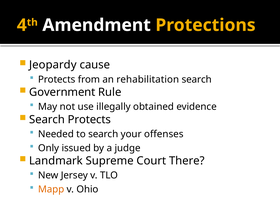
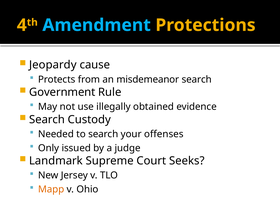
Amendment colour: white -> light blue (97, 25)
rehabilitation: rehabilitation -> misdemeanor (148, 79)
Search Protects: Protects -> Custody (89, 119)
There: There -> Seeks (187, 161)
